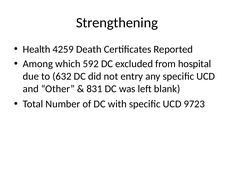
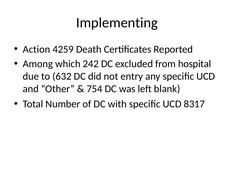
Strengthening: Strengthening -> Implementing (117, 23)
Health: Health -> Action (37, 49)
592: 592 -> 242 (91, 64)
831: 831 -> 754 (94, 89)
9723: 9723 -> 8317 (194, 104)
